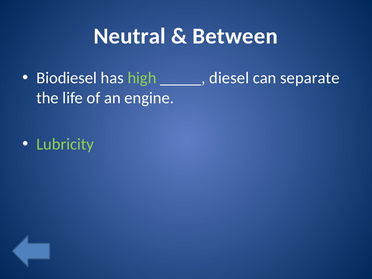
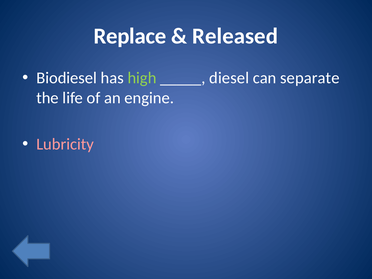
Neutral: Neutral -> Replace (130, 36)
Between: Between -> Released (235, 36)
Lubricity colour: light green -> pink (65, 144)
